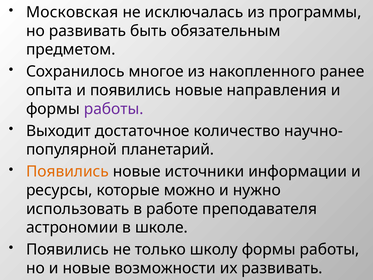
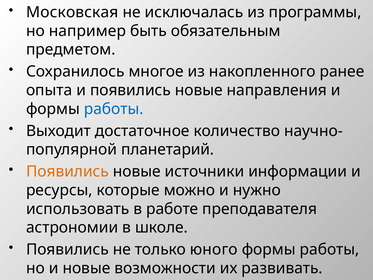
но развивать: развивать -> например (87, 31)
работы colour: purple -> blue (114, 109)
школу: школу -> юного (214, 249)
